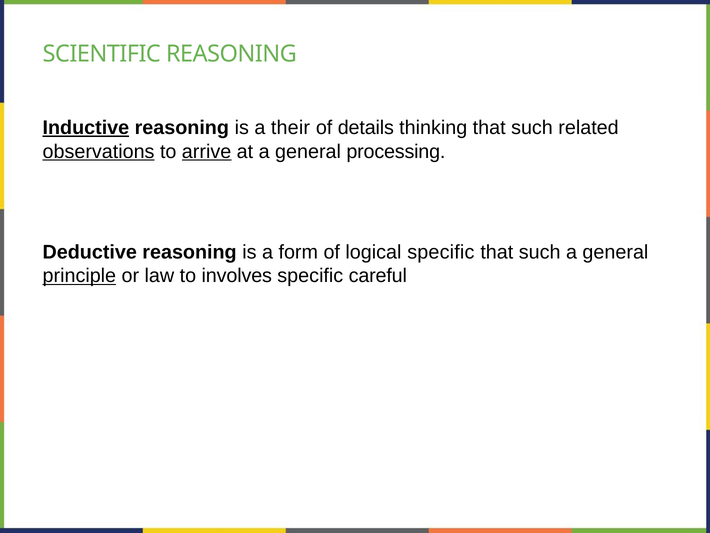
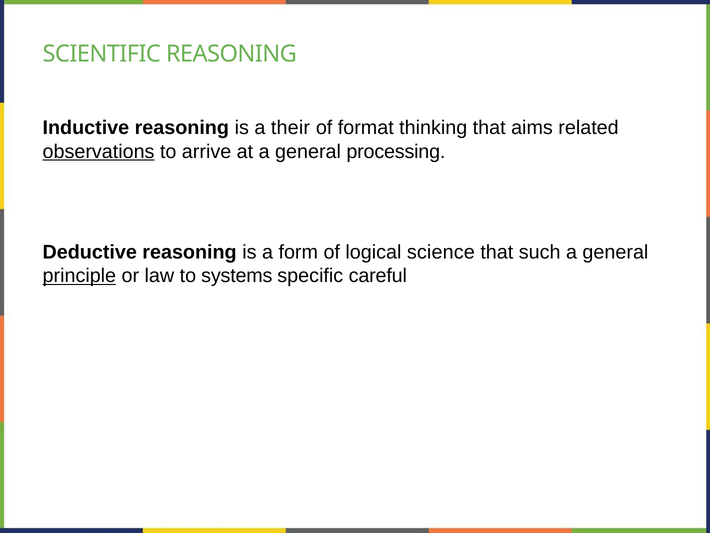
Inductive underline: present -> none (86, 128)
details: details -> format (366, 128)
thinking that such: such -> aims (532, 128)
arrive underline: present -> none (207, 151)
logical specific: specific -> science (441, 252)
involves: involves -> systems (237, 276)
